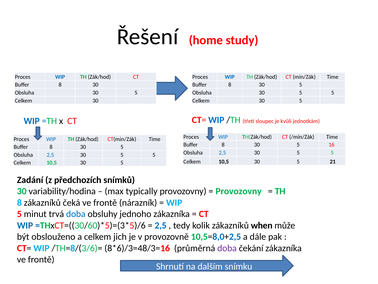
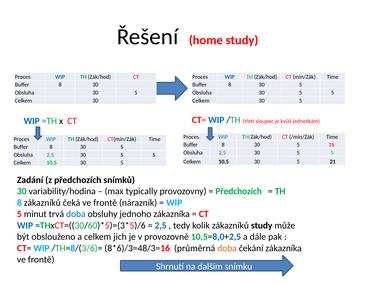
Provozovny: Provozovny -> Předchozích (239, 191)
zákazníků when: when -> study (262, 225)
doba colour: purple -> orange (227, 248)
